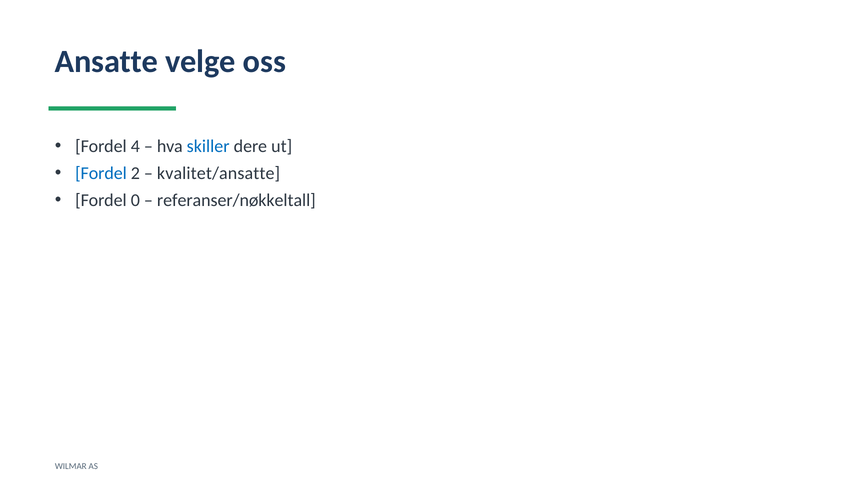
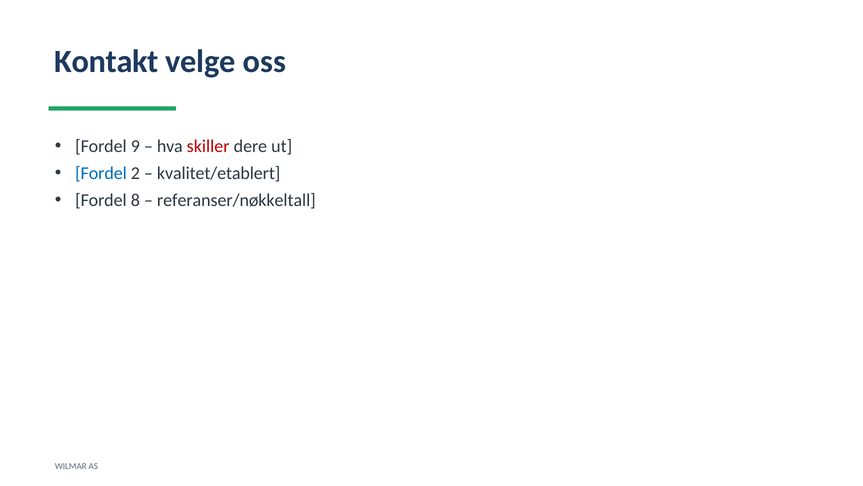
Ansatte: Ansatte -> Kontakt (106, 62)
4: 4 -> 9 (135, 146)
skiller colour: blue -> red (208, 146)
kvalitet/ansatte: kvalitet/ansatte -> kvalitet/etablert (219, 173)
0: 0 -> 8 (135, 200)
